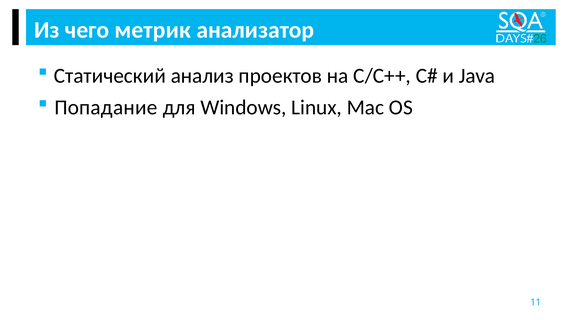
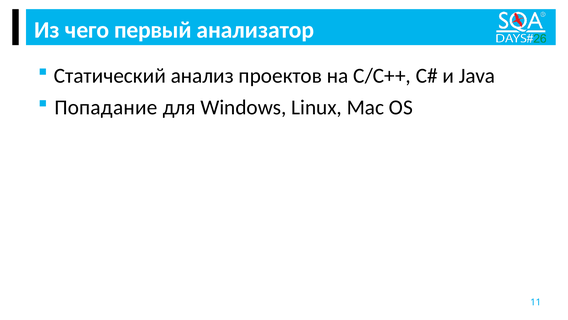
метрик: метрик -> первый (153, 30)
